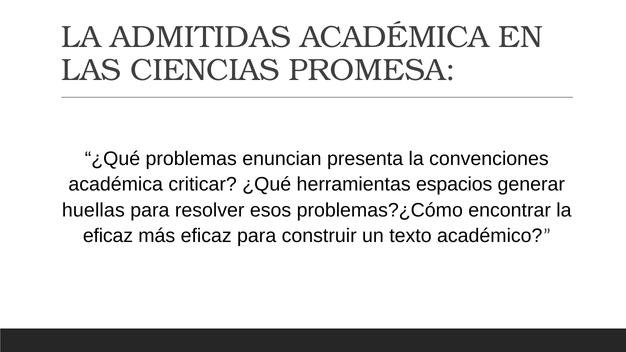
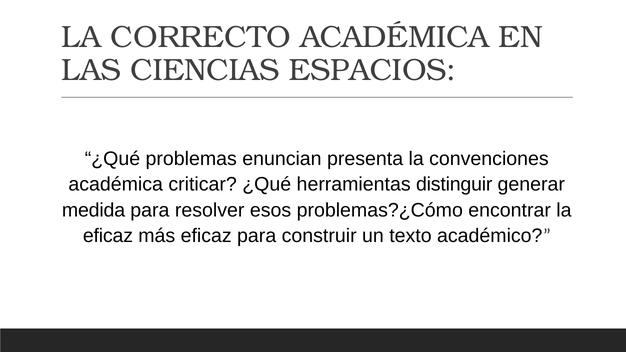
ADMITIDAS: ADMITIDAS -> CORRECTO (201, 37)
PROMESA: PROMESA -> ESPACIOS (372, 70)
espacios: espacios -> distinguir (454, 184)
huellas: huellas -> medida (94, 210)
